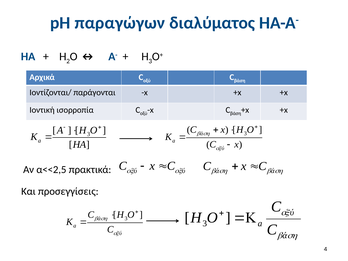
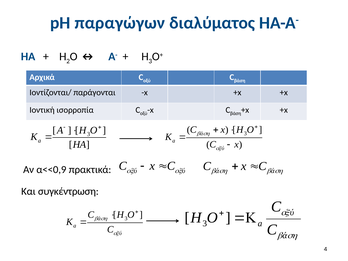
α<<2,5: α<<2,5 -> α<<0,9 (51, 170)
προσεγγίσεις: προσεγγίσεις -> συγκέντρωση (68, 191)
